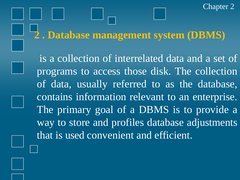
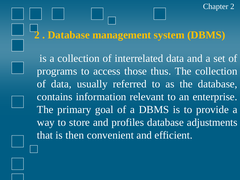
disk: disk -> thus (161, 71)
used: used -> then (75, 135)
